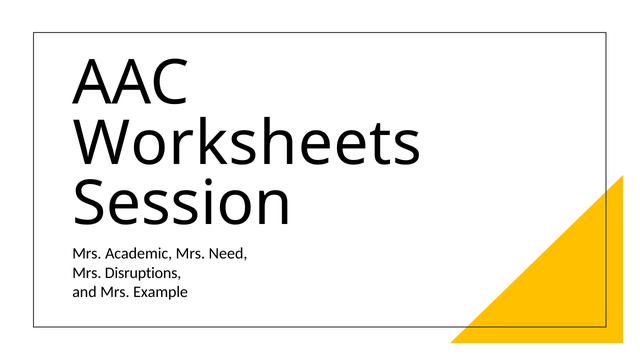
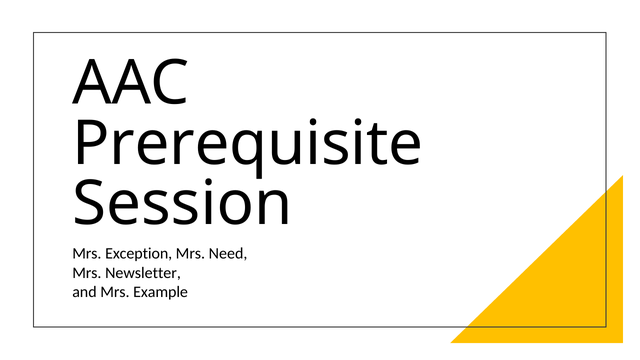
Worksheets: Worksheets -> Prerequisite (248, 144)
Academic: Academic -> Exception (139, 254)
Disruptions: Disruptions -> Newsletter (143, 273)
